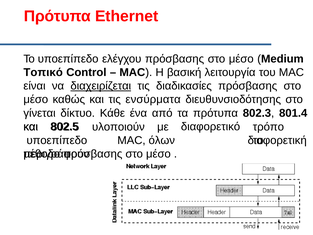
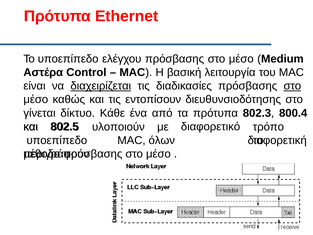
Τοπικό: Τοπικό -> Αστέρα (43, 72)
στο underline: none -> present (292, 86)
ενσύρματα: ενσύρματα -> εντοπίσουν (153, 99)
801.4: 801.4 -> 800.4 (293, 113)
